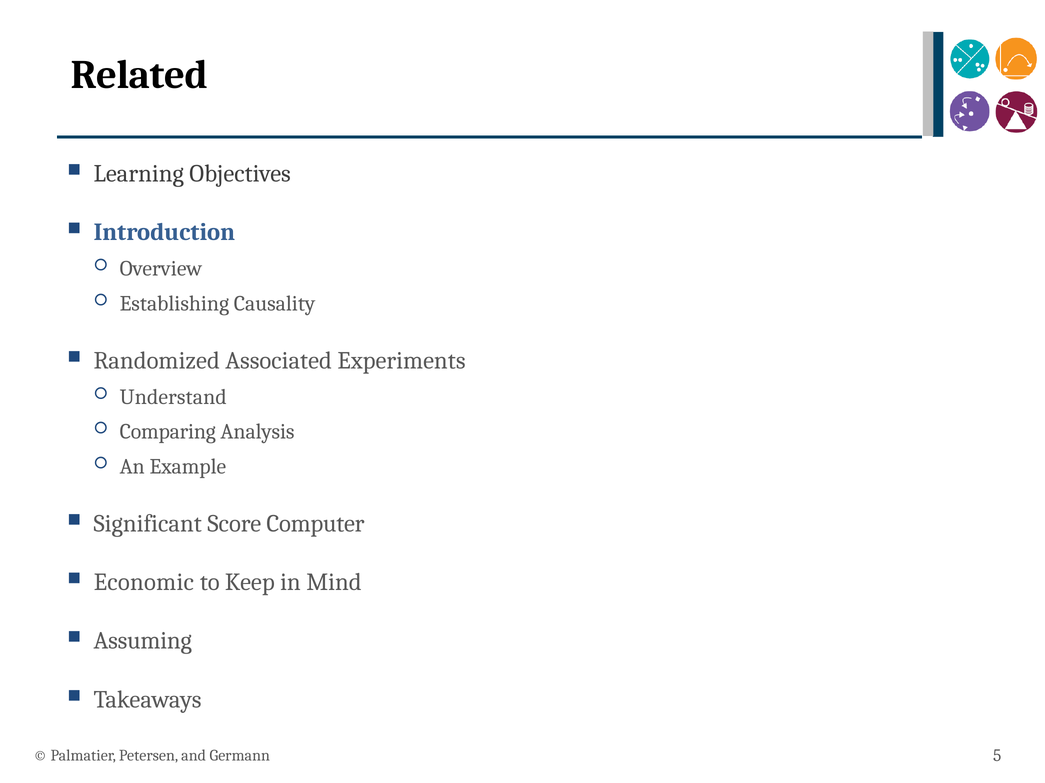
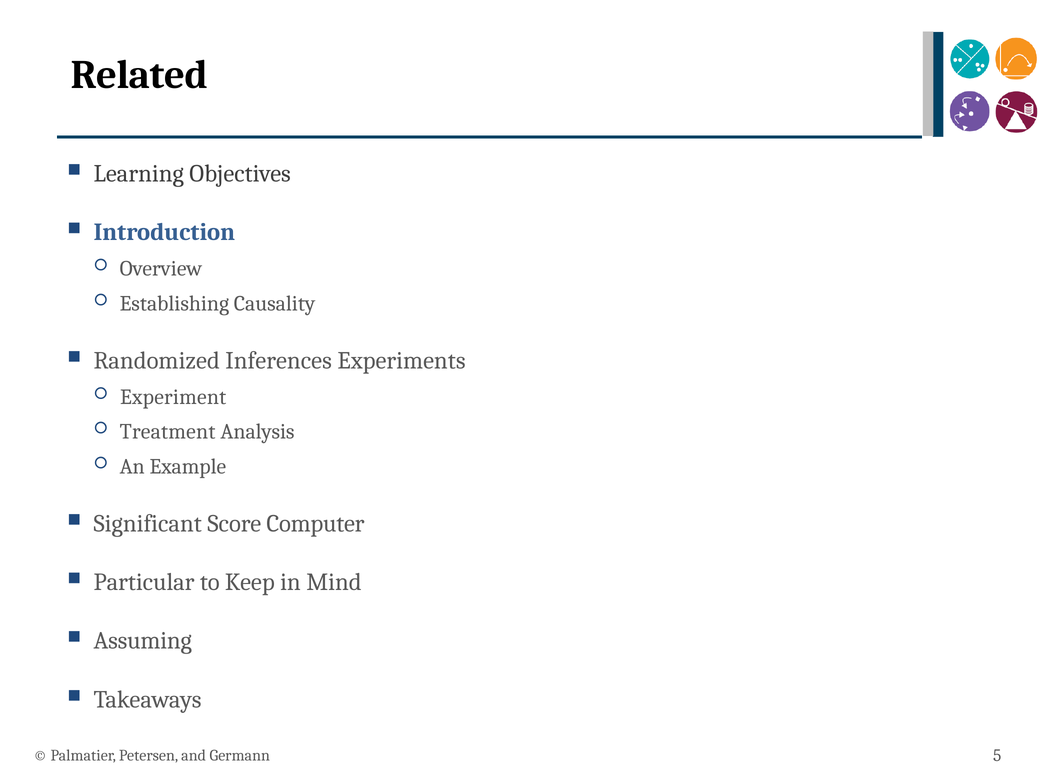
Associated: Associated -> Inferences (279, 361)
Understand: Understand -> Experiment (173, 397)
Comparing: Comparing -> Treatment (168, 432)
Economic: Economic -> Particular (144, 583)
